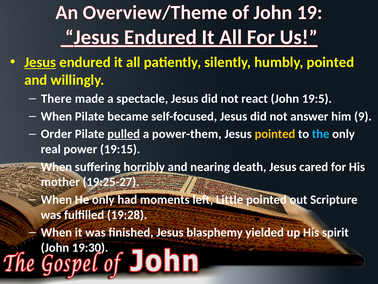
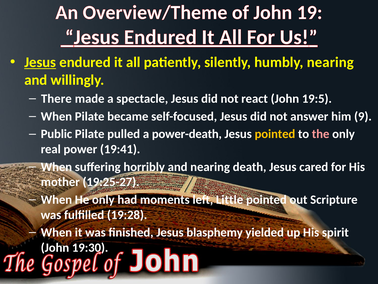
humbly pointed: pointed -> nearing (330, 62)
Order: Order -> Public (56, 134)
pulled underline: present -> none (124, 134)
power-them: power-them -> power-death (187, 134)
the colour: light blue -> pink (321, 134)
19:15: 19:15 -> 19:41 (120, 149)
